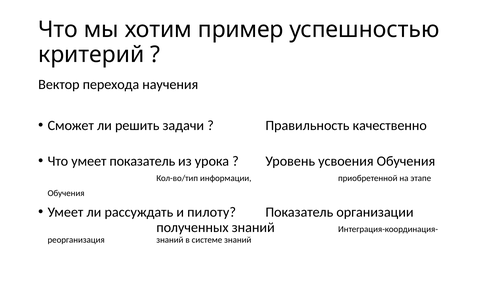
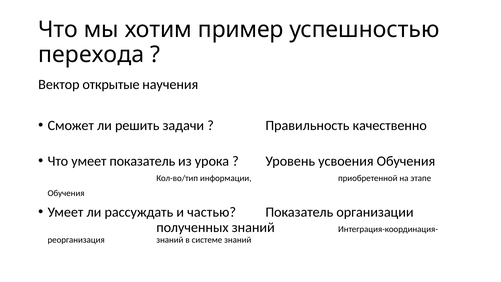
критерий: критерий -> перехода (91, 54)
перехода: перехода -> открытые (111, 84)
пилоту: пилоту -> частью (212, 212)
